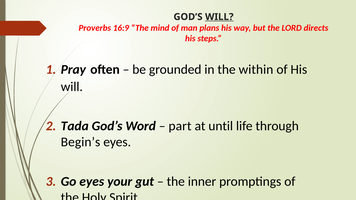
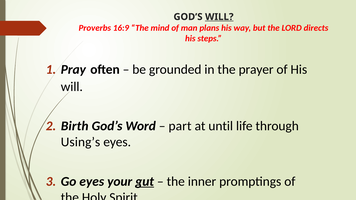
within: within -> prayer (256, 69)
Tada: Tada -> Birth (75, 126)
Begin’s: Begin’s -> Using’s (81, 142)
gut underline: none -> present (145, 182)
